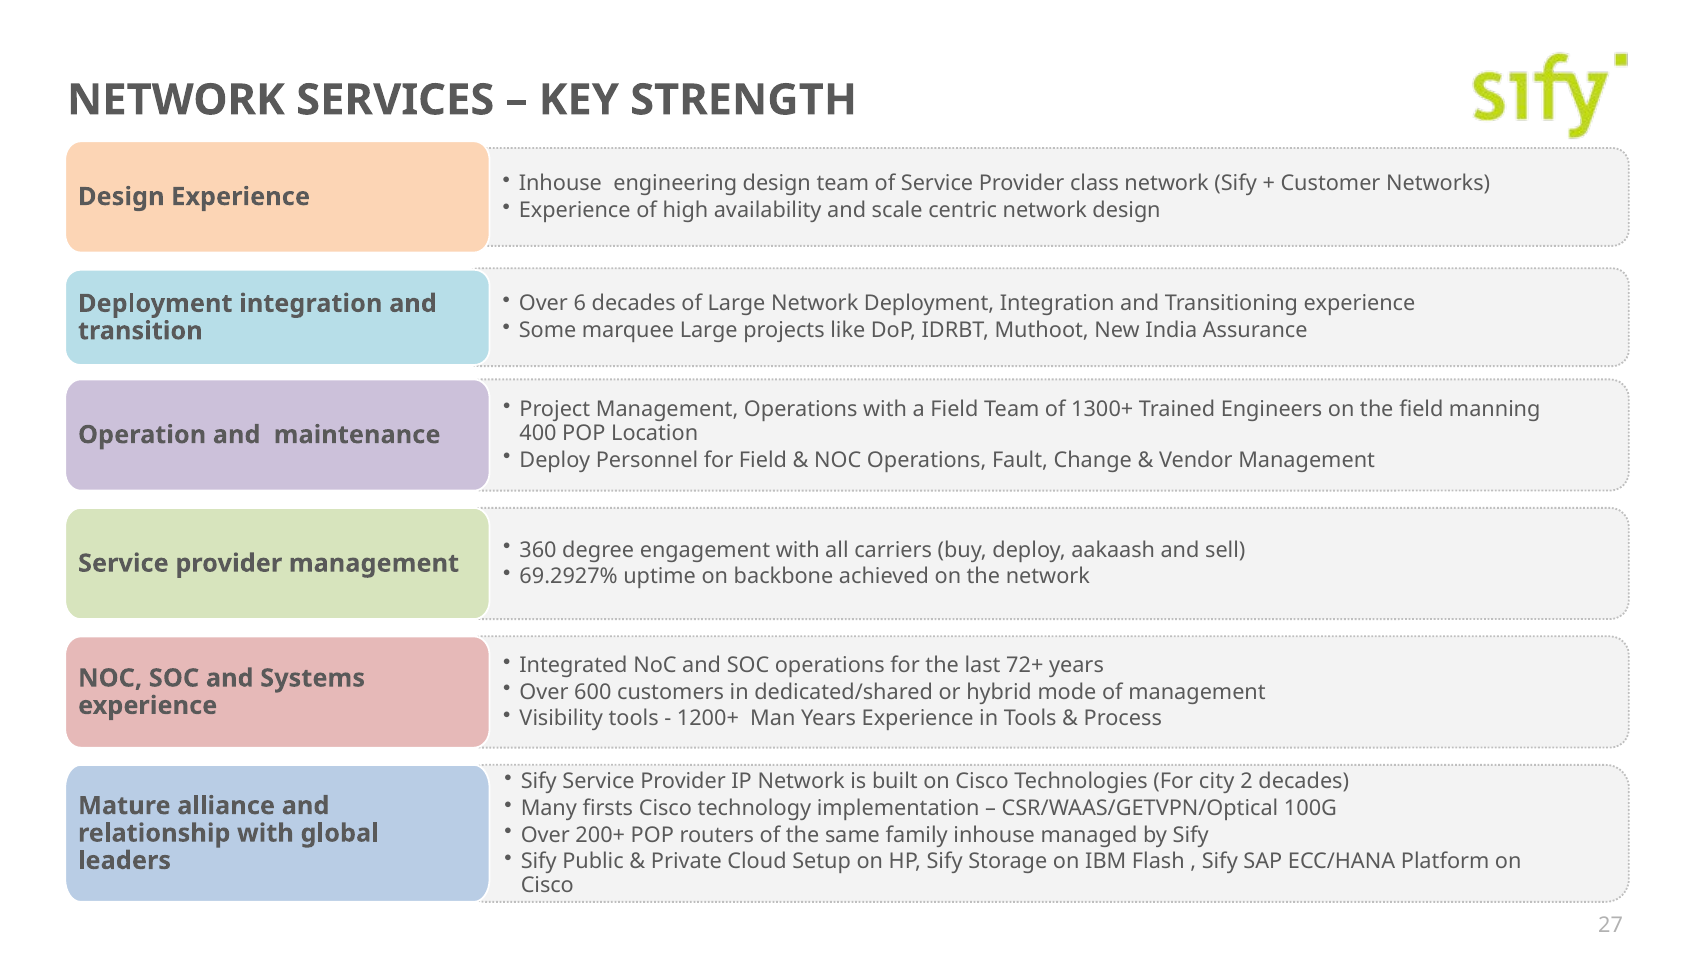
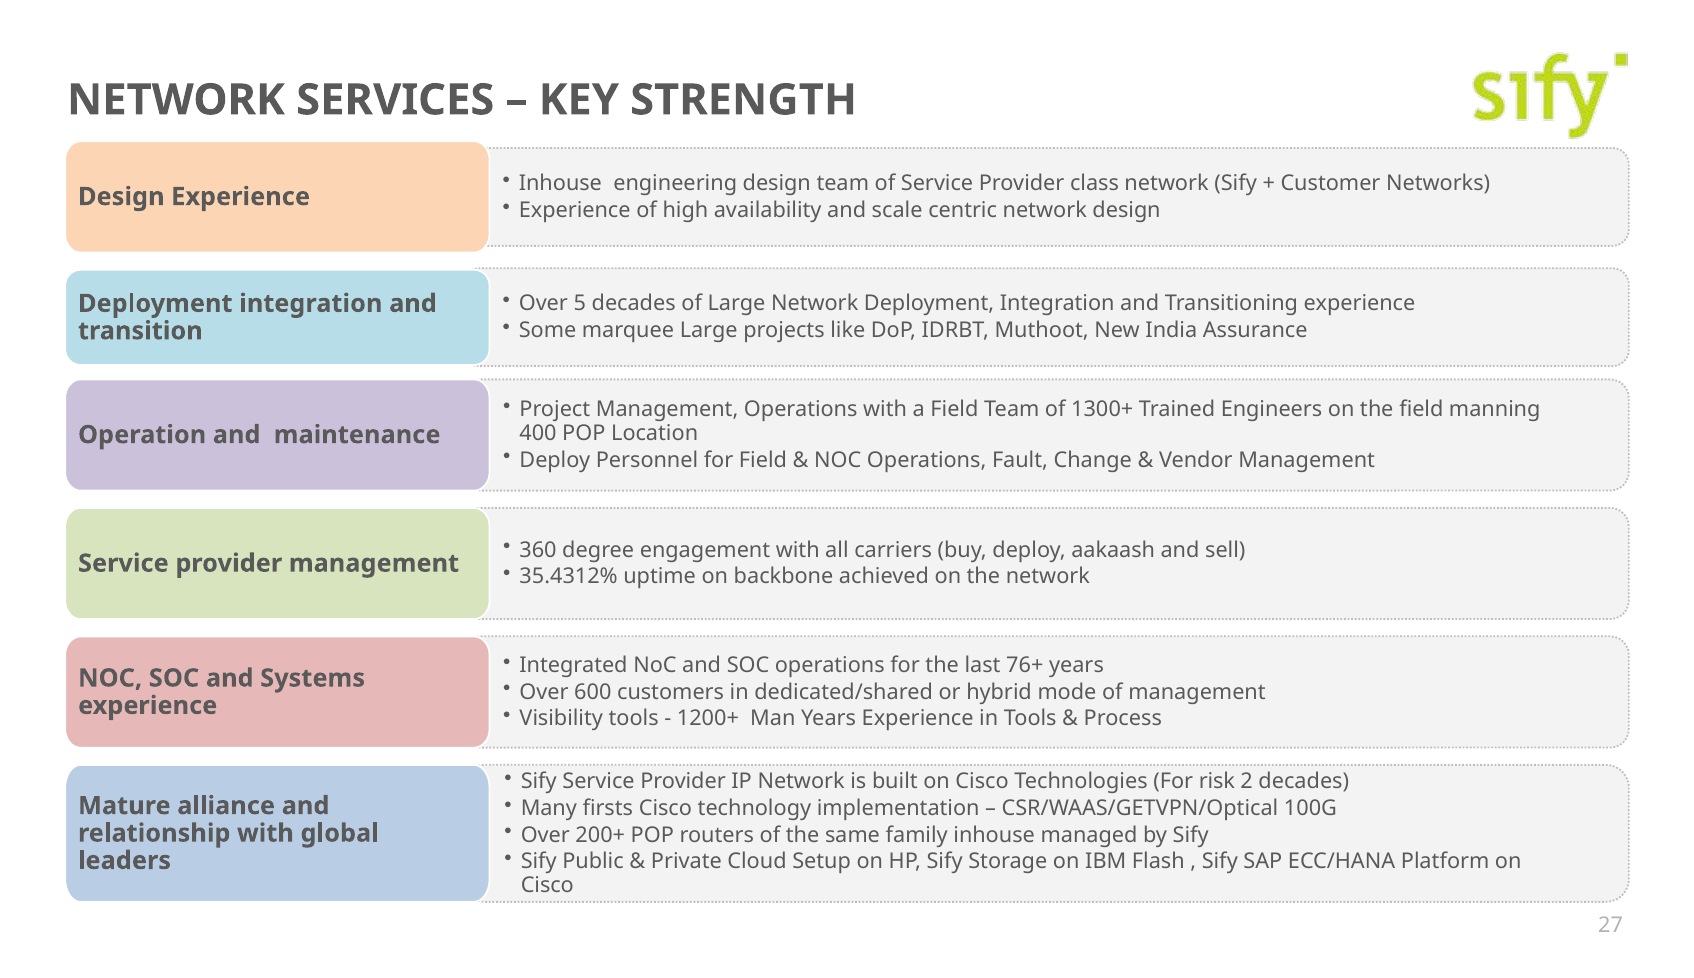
6: 6 -> 5 (580, 303)
69.2927%: 69.2927% -> 35.4312% (569, 576)
72+: 72+ -> 76+ (1025, 665)
city: city -> risk (1217, 781)
